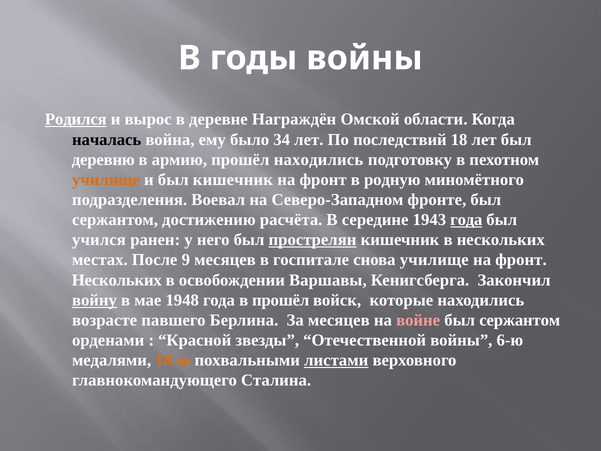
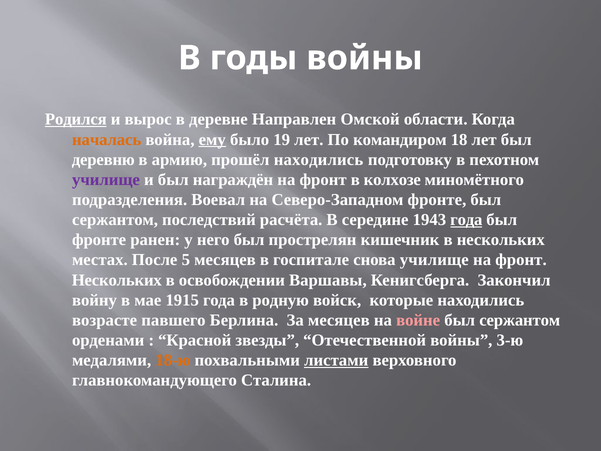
Награждён: Награждён -> Направлен (294, 119)
началась colour: black -> orange (107, 139)
ему underline: none -> present (212, 139)
34: 34 -> 19 (282, 139)
последствий: последствий -> командиром (400, 139)
училище colour: orange -> purple (106, 180)
был кишечник: кишечник -> награждён (233, 180)
родную: родную -> колхозе (392, 180)
достижению: достижению -> последствий (209, 220)
учился: учился -> фронте (99, 240)
прострелян underline: present -> none (313, 240)
9: 9 -> 5 (186, 260)
войну underline: present -> none (94, 300)
1948: 1948 -> 1915 (182, 300)
в прошёл: прошёл -> родную (281, 300)
6-ю: 6-ю -> 3-ю (510, 340)
